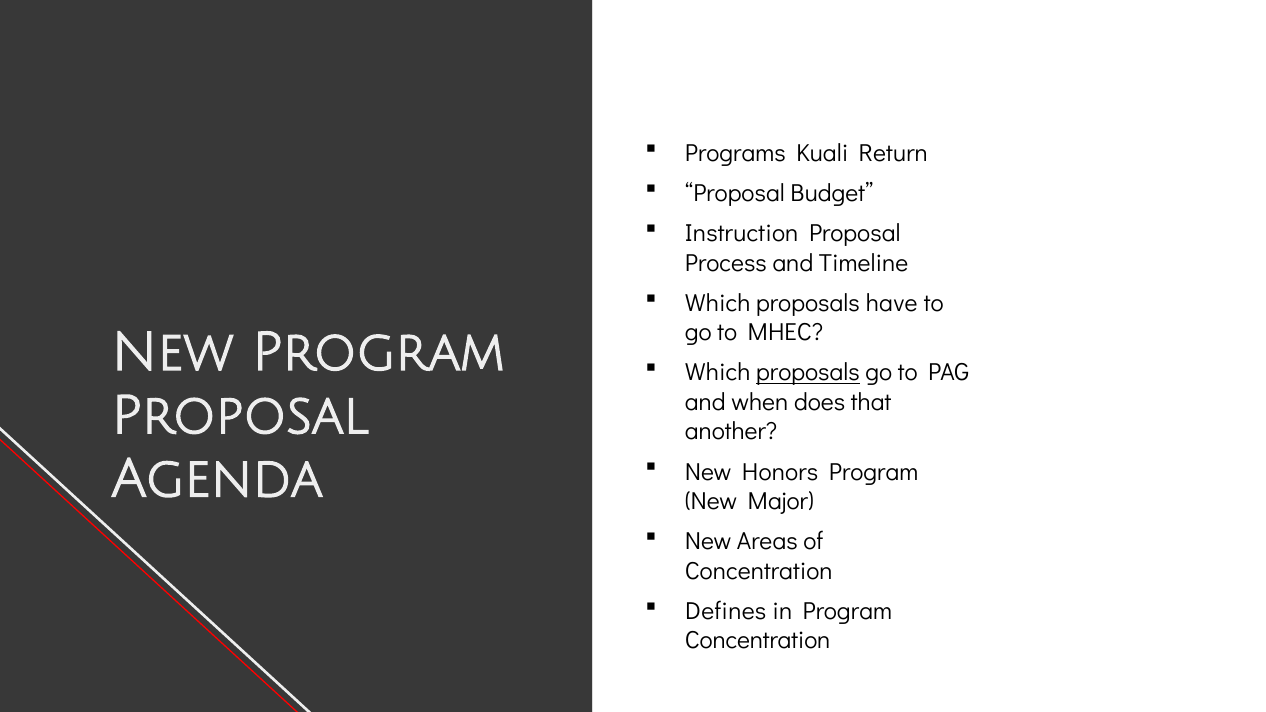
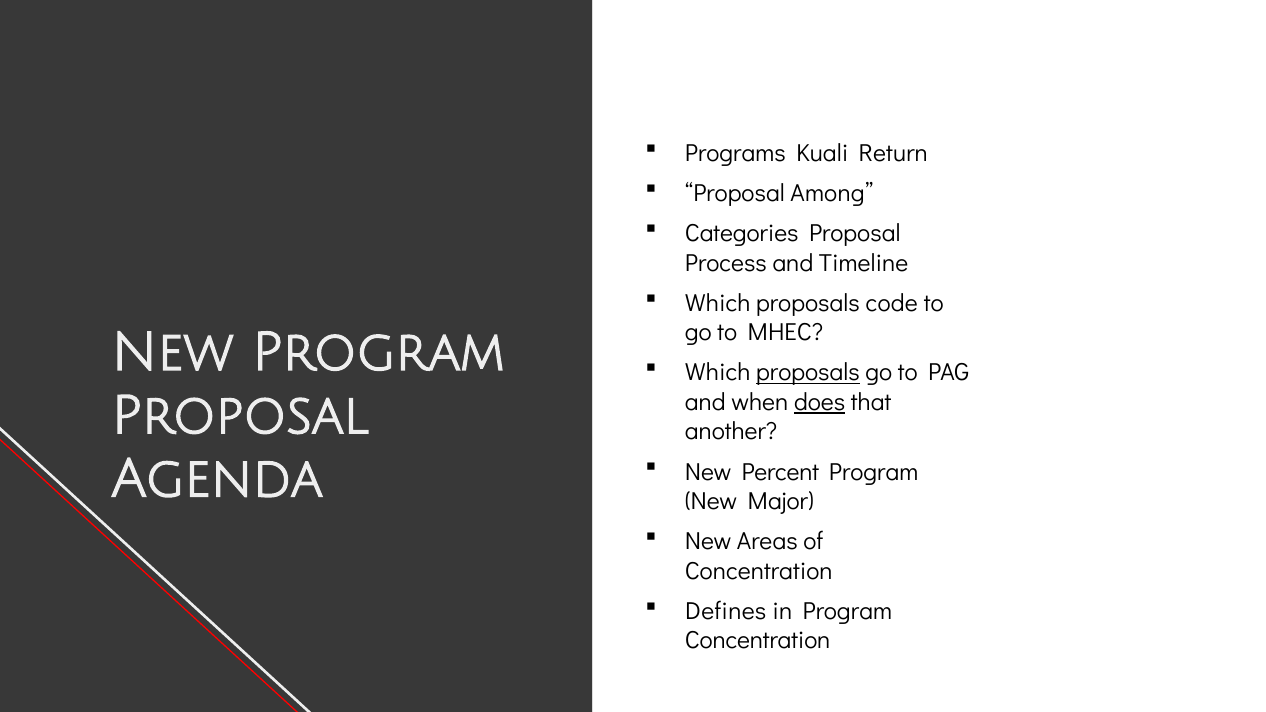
Budget: Budget -> Among (832, 193)
Instruction: Instruction -> Categories (742, 233)
have: have -> code (892, 303)
does underline: none -> present (820, 402)
Honors: Honors -> Percent (780, 472)
